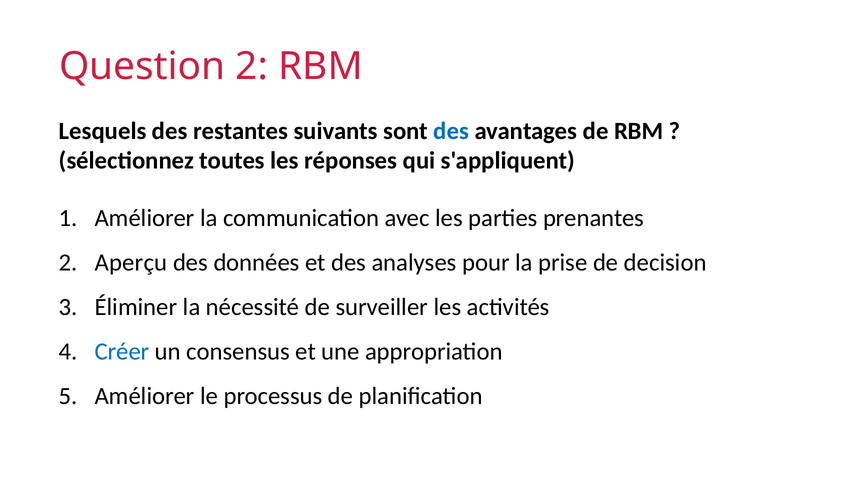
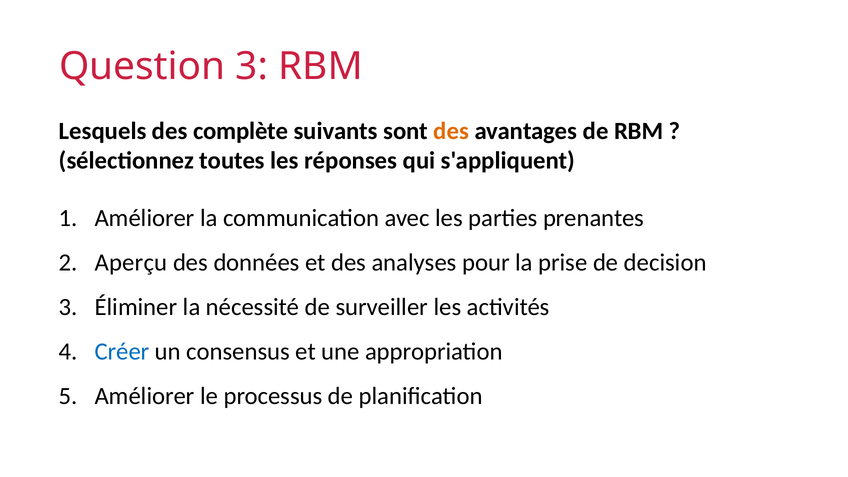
Question 2: 2 -> 3 (252, 66)
restantes: restantes -> complète (241, 131)
des colour: blue -> orange (451, 131)
